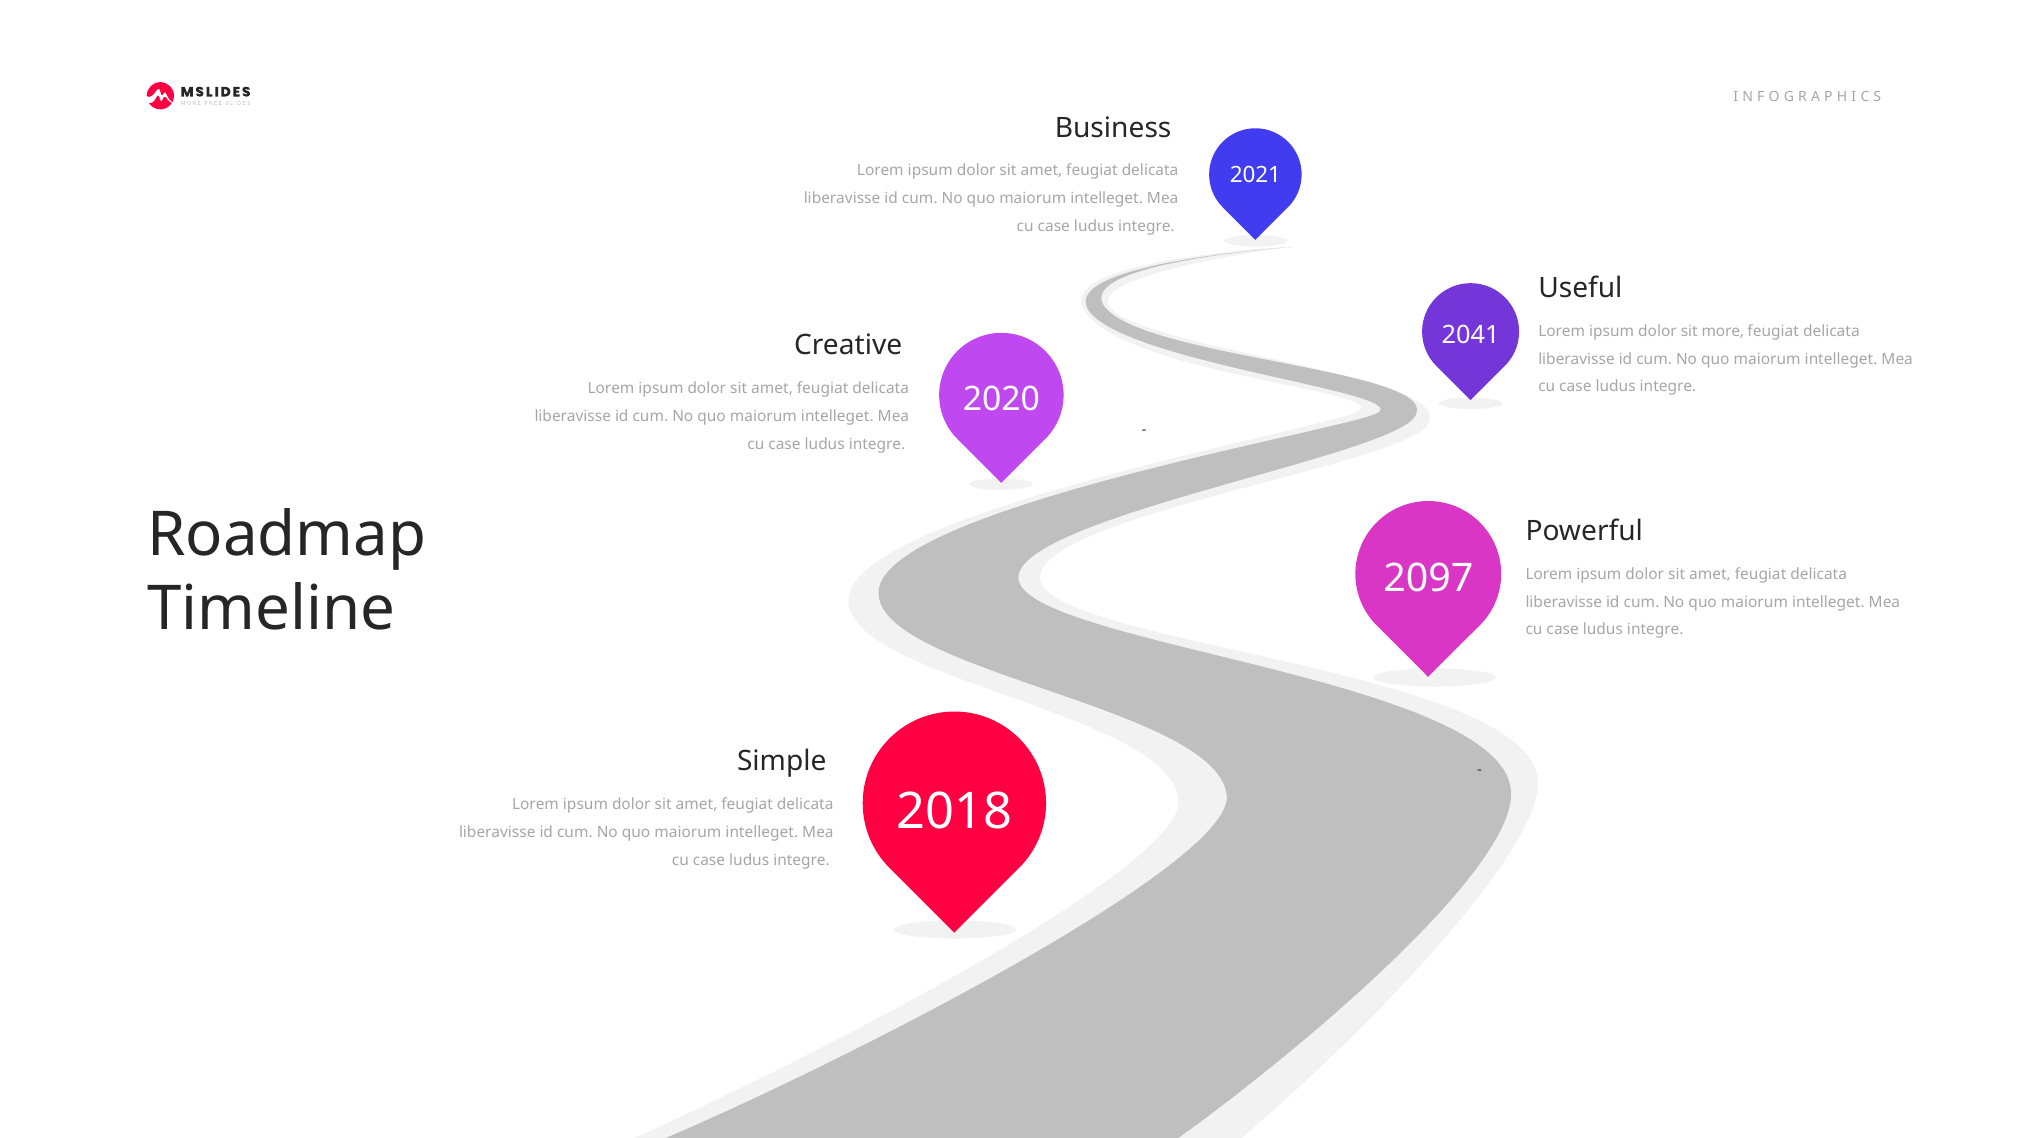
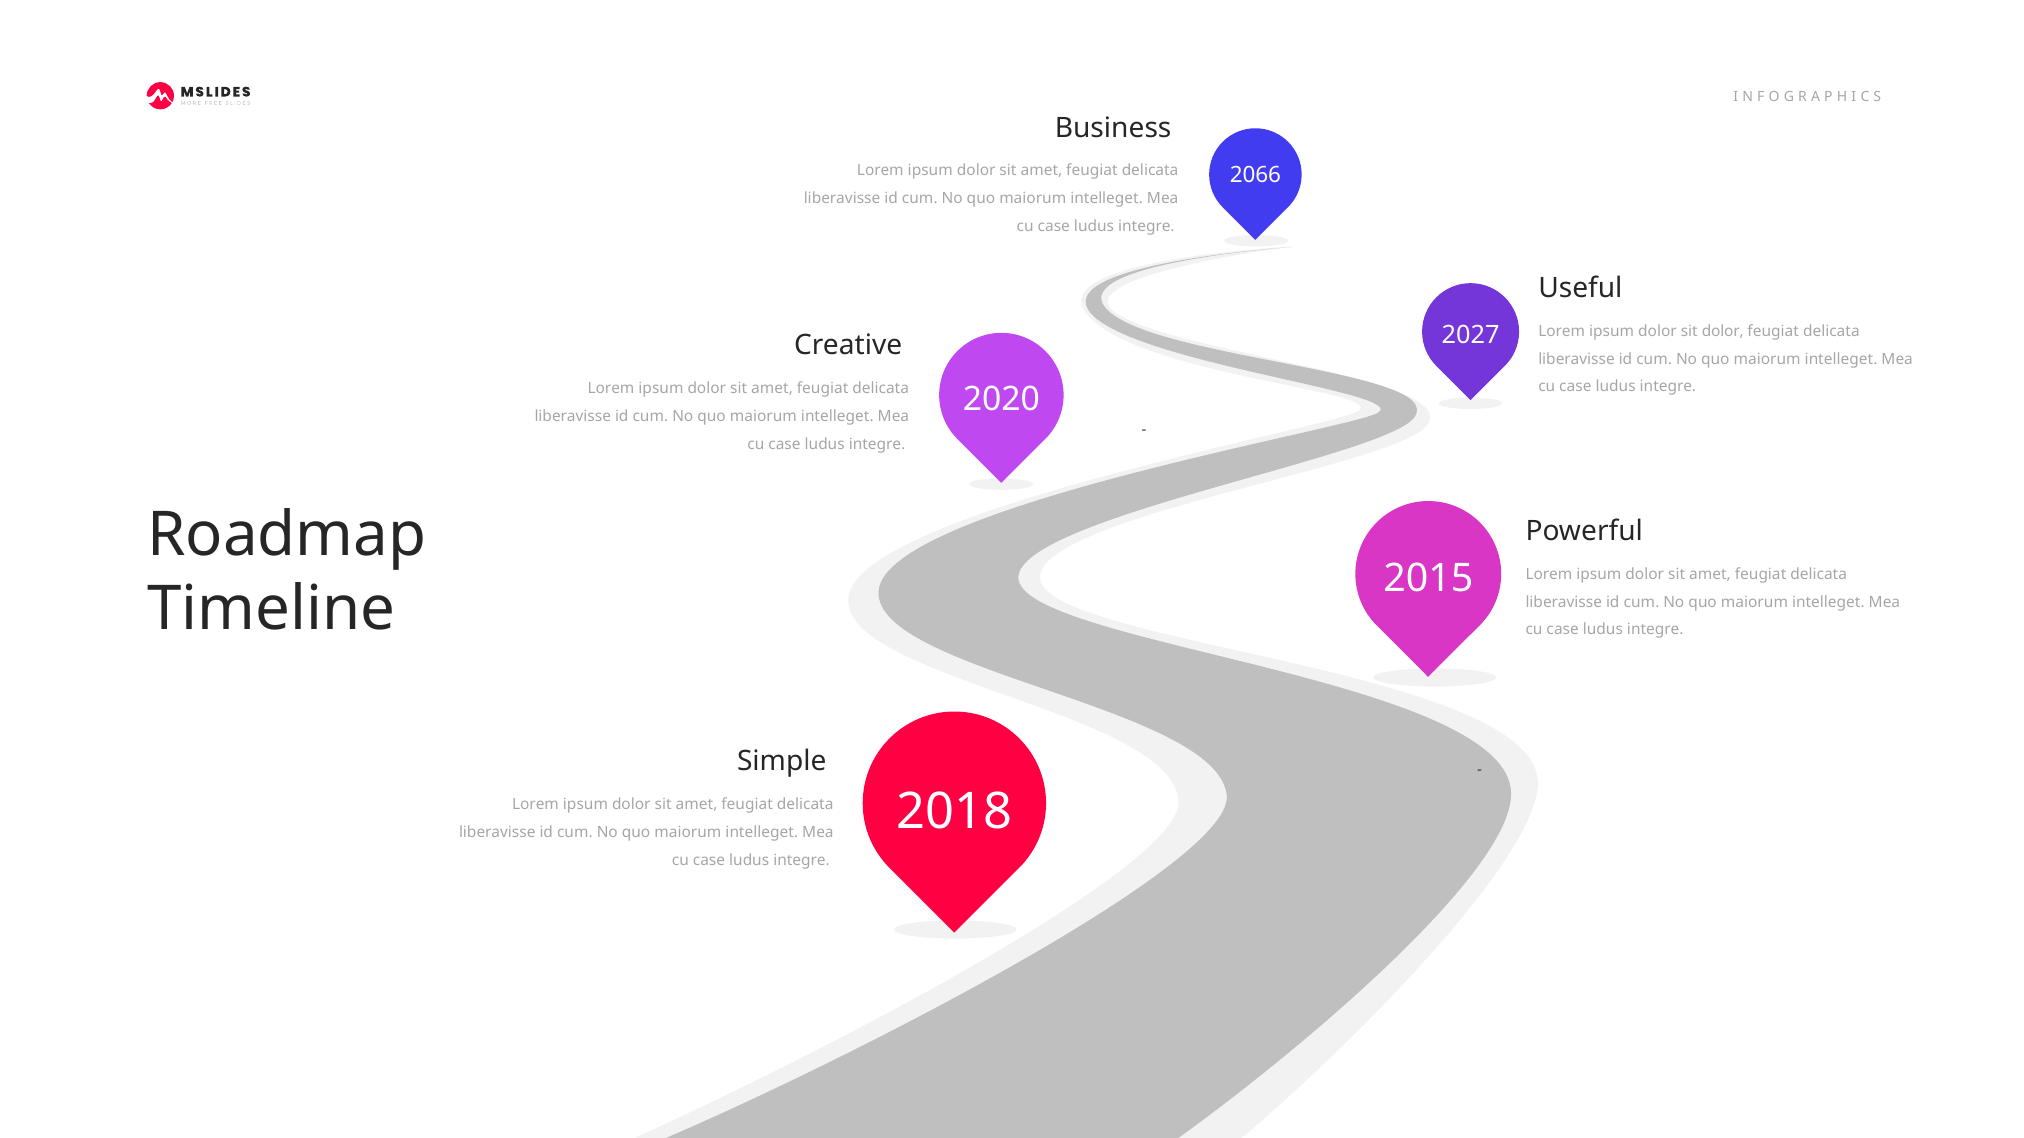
2021: 2021 -> 2066 (1255, 176)
sit more: more -> dolor (1723, 331)
2041: 2041 -> 2027 (1471, 335)
2097: 2097 -> 2015 (1428, 579)
